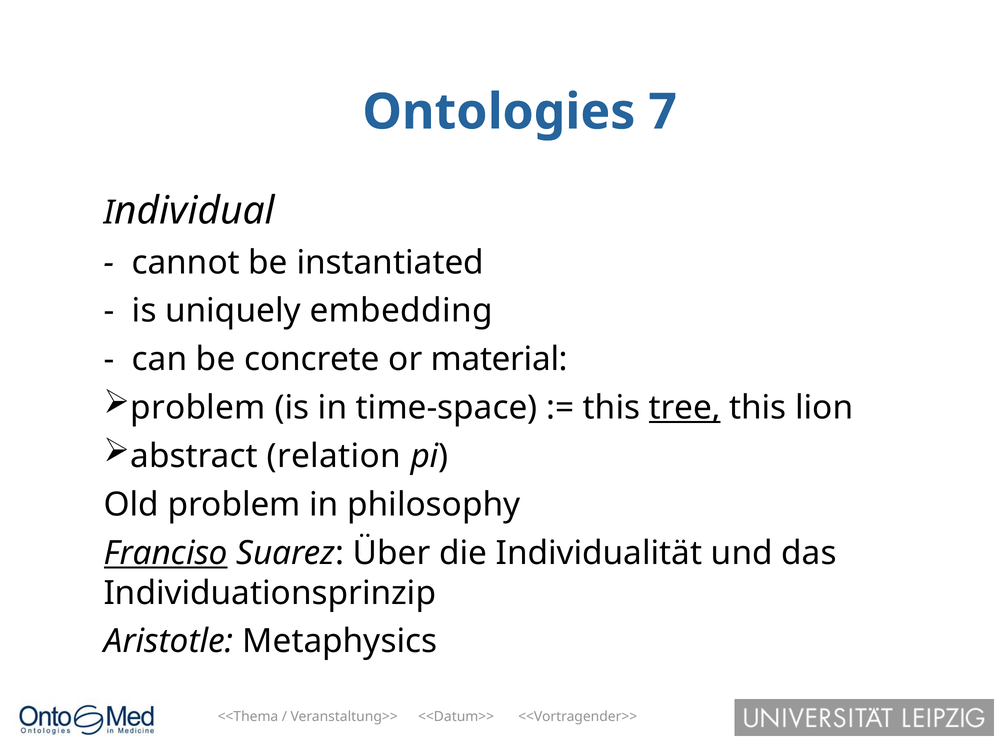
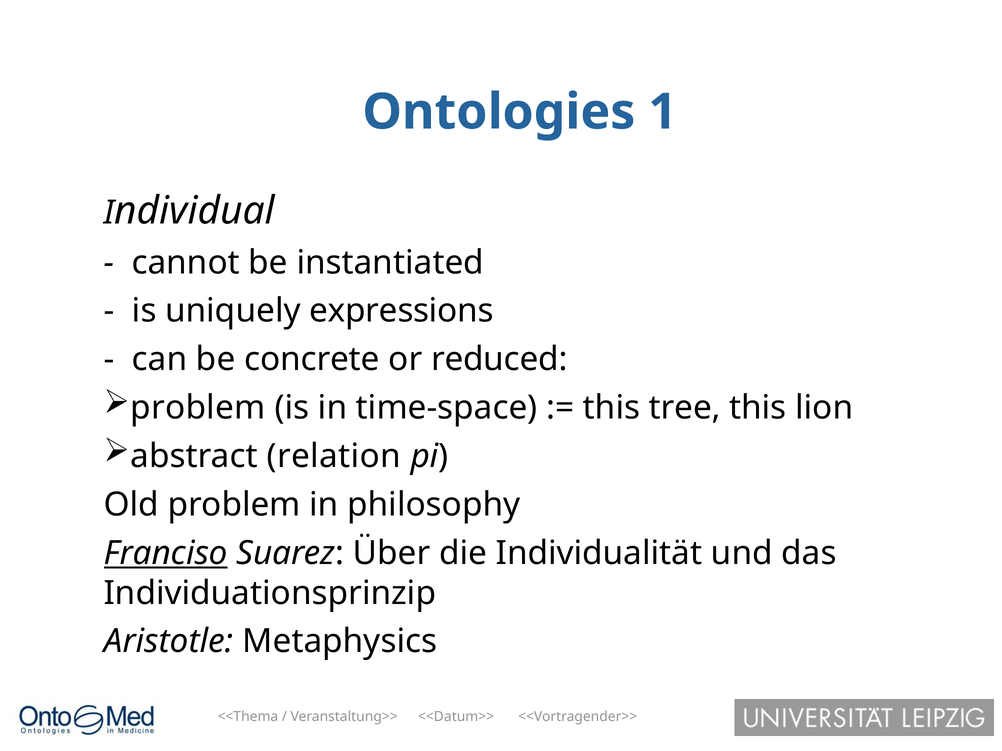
7: 7 -> 1 (663, 112)
embedding: embedding -> expressions (401, 311)
material: material -> reduced (499, 360)
tree underline: present -> none (685, 408)
